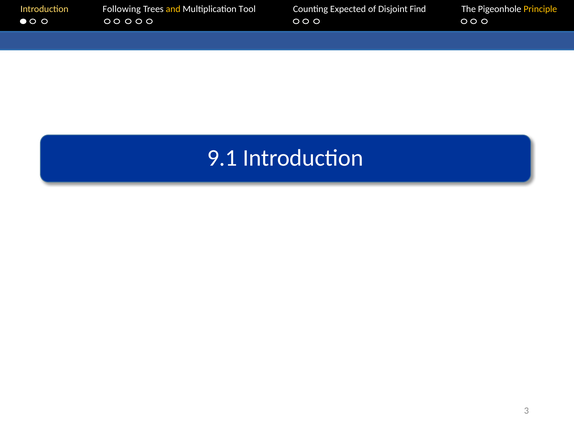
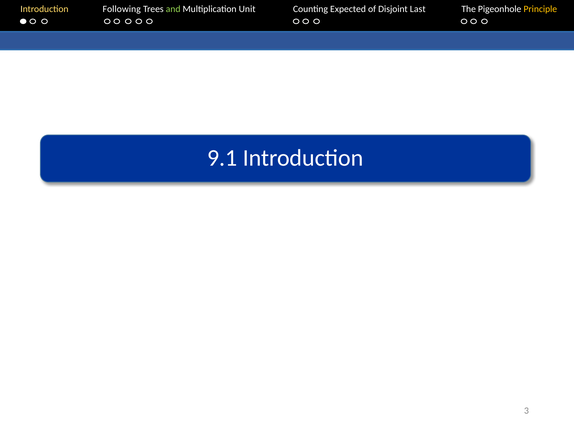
and colour: yellow -> light green (173, 9)
Tool: Tool -> Unit (247, 9)
Find: Find -> Last (418, 9)
